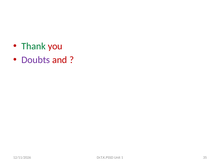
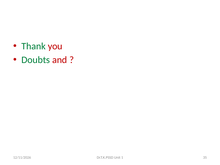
Doubts colour: purple -> green (36, 60)
